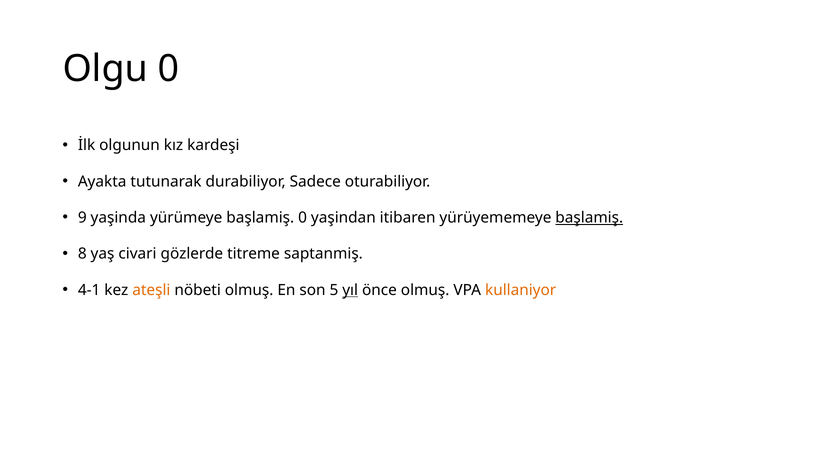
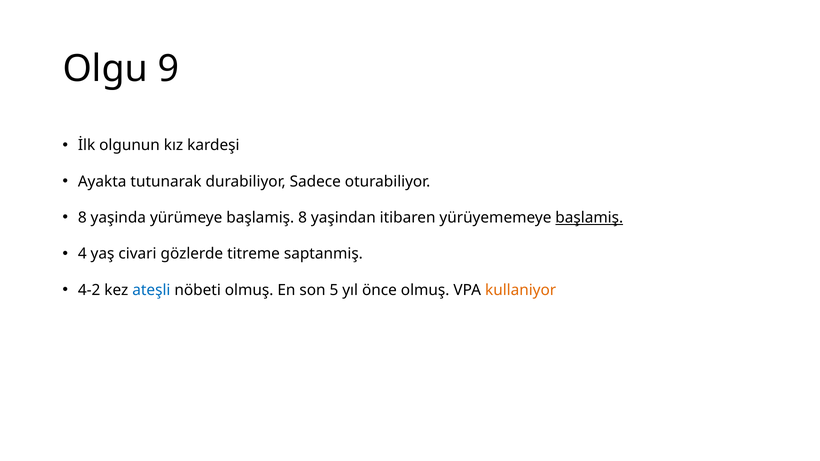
Olgu 0: 0 -> 9 (168, 69)
9: 9 -> 8 (82, 218)
başlamiş 0: 0 -> 8 (303, 218)
8: 8 -> 4 (82, 254)
4-1: 4-1 -> 4-2 (89, 290)
ateşli colour: orange -> blue (151, 290)
yıl underline: present -> none (350, 290)
